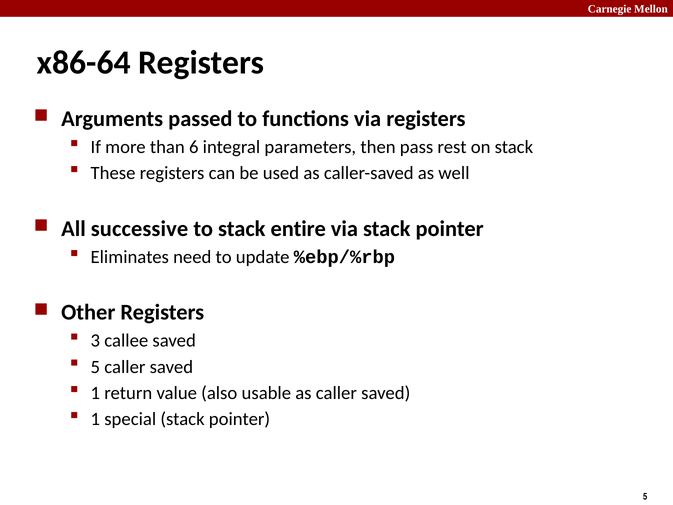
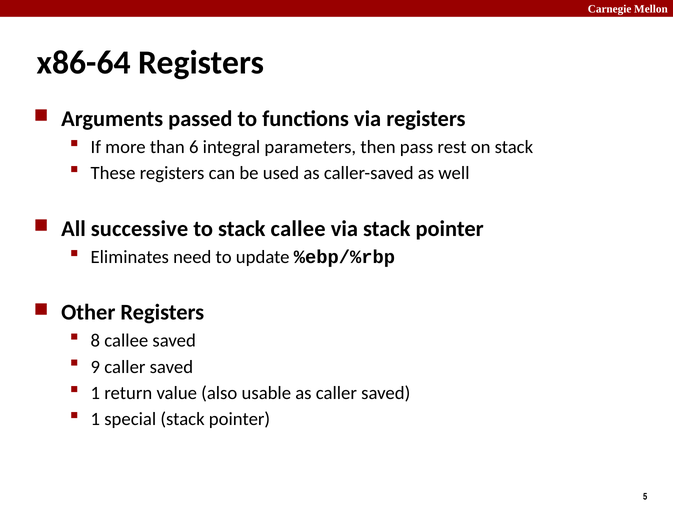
stack entire: entire -> callee (298, 229)
3: 3 -> 8 (95, 341)
5: 5 -> 9 (95, 367)
